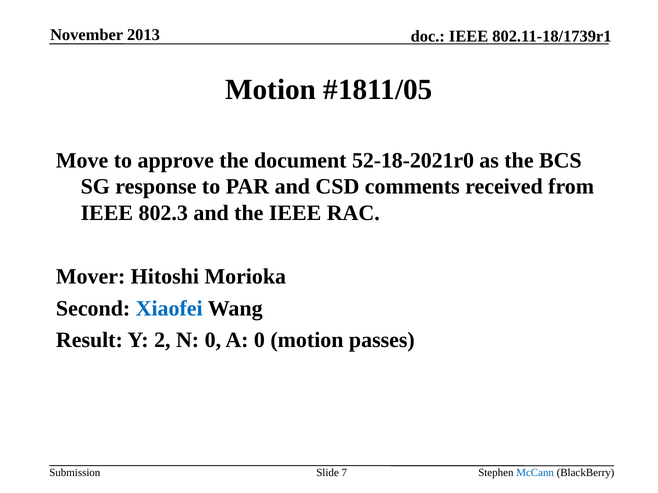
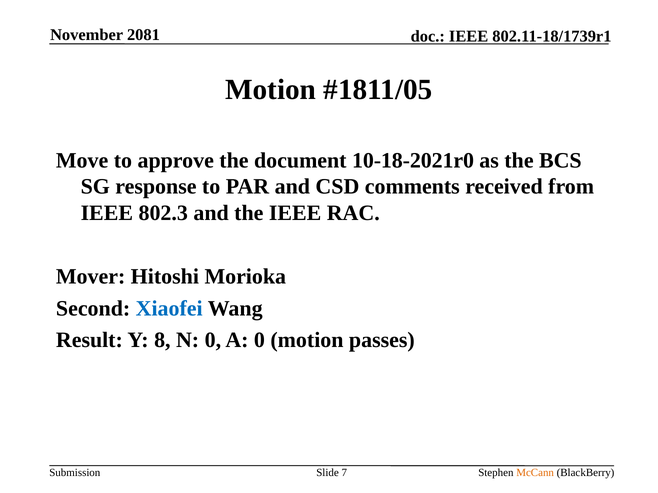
2013: 2013 -> 2081 (143, 35)
52-18-2021r0: 52-18-2021r0 -> 10-18-2021r0 (413, 161)
2: 2 -> 8 (162, 340)
McCann colour: blue -> orange (535, 473)
